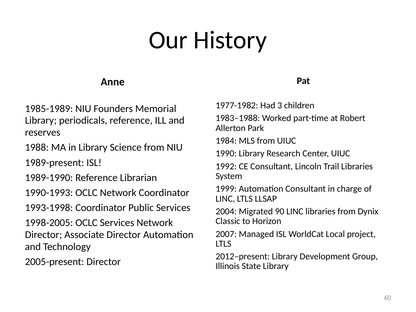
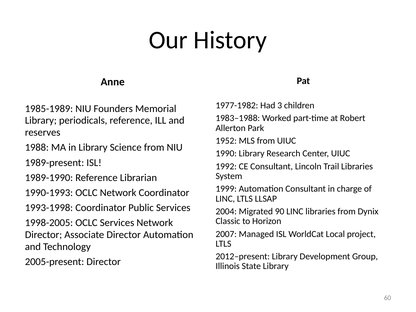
1984: 1984 -> 1952 (226, 141)
